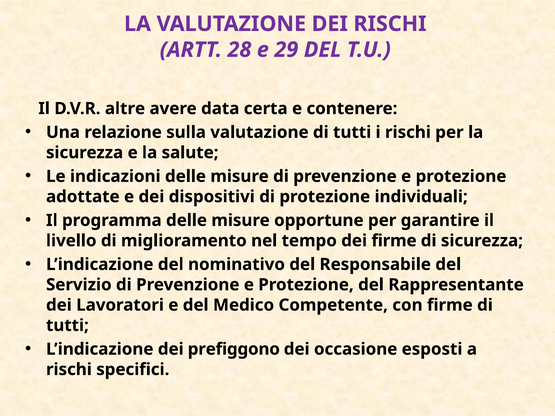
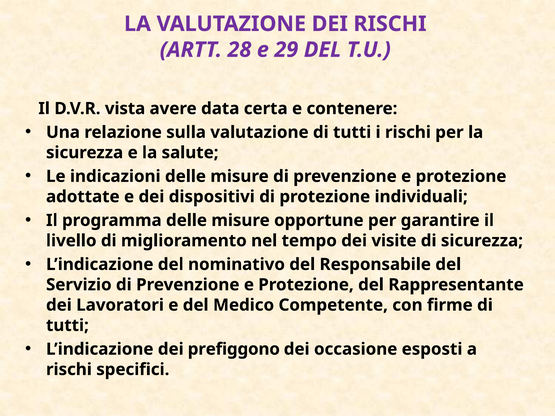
altre: altre -> vista (125, 109)
dei firme: firme -> visite (394, 241)
